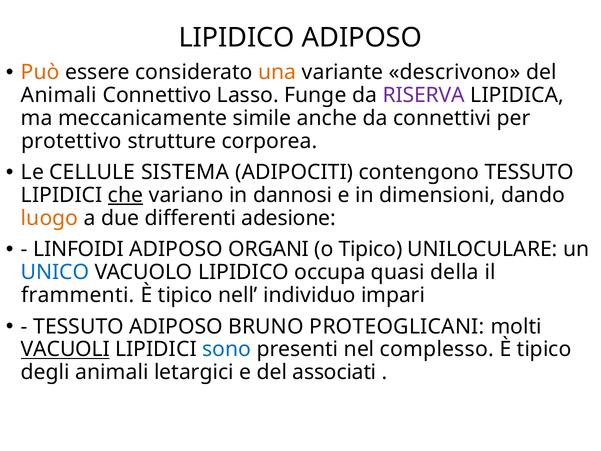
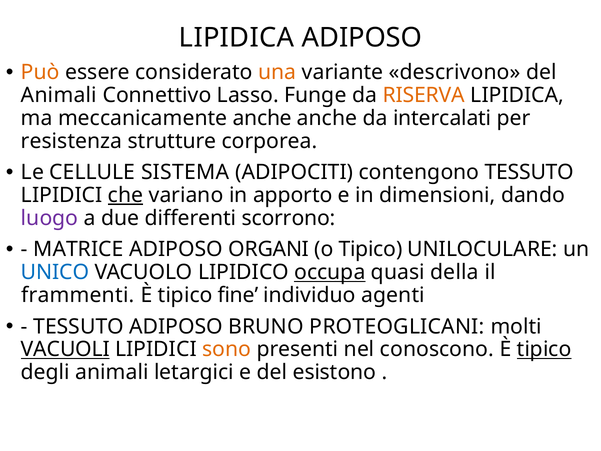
LIPIDICO: LIPIDICO -> LIPIDICA (237, 38)
RISERVA colour: purple -> orange (424, 95)
meccanicamente simile: simile -> anche (262, 118)
connettivi: connettivi -> intercalati (442, 118)
protettivo: protettivo -> resistenza (72, 141)
dannosi: dannosi -> apporto (293, 195)
luogo colour: orange -> purple (50, 218)
adesione: adesione -> scorrono (289, 218)
LINFOIDI: LINFOIDI -> MATRICE (78, 249)
occupa underline: none -> present (330, 272)
nell: nell -> fine (238, 295)
impari: impari -> agenti (393, 295)
sono colour: blue -> orange (227, 349)
complesso: complesso -> conoscono (437, 349)
tipico underline: none -> present (544, 349)
associati: associati -> esistono (334, 372)
